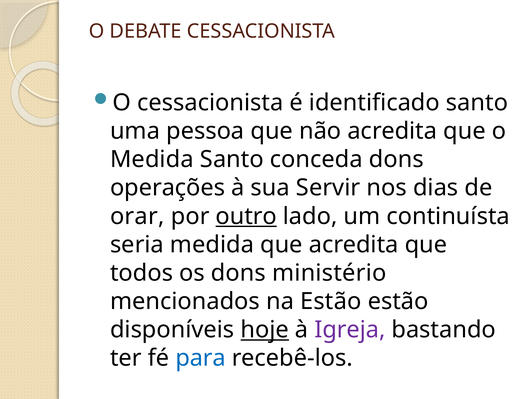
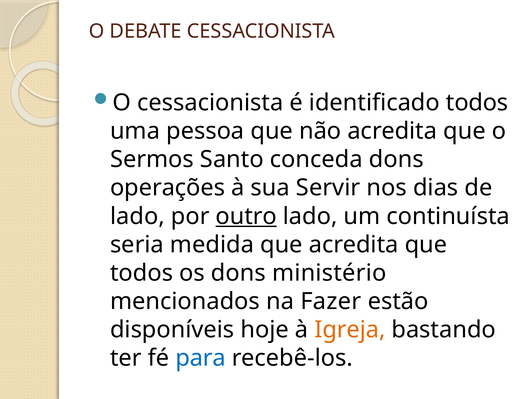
identificado santo: santo -> todos (477, 103)
Medida: Medida -> Sermos (152, 159)
orar: orar -> lado (137, 216)
na Estão: Estão -> Fazer (331, 301)
hoje underline: present -> none (265, 330)
Igreja colour: purple -> orange (350, 330)
